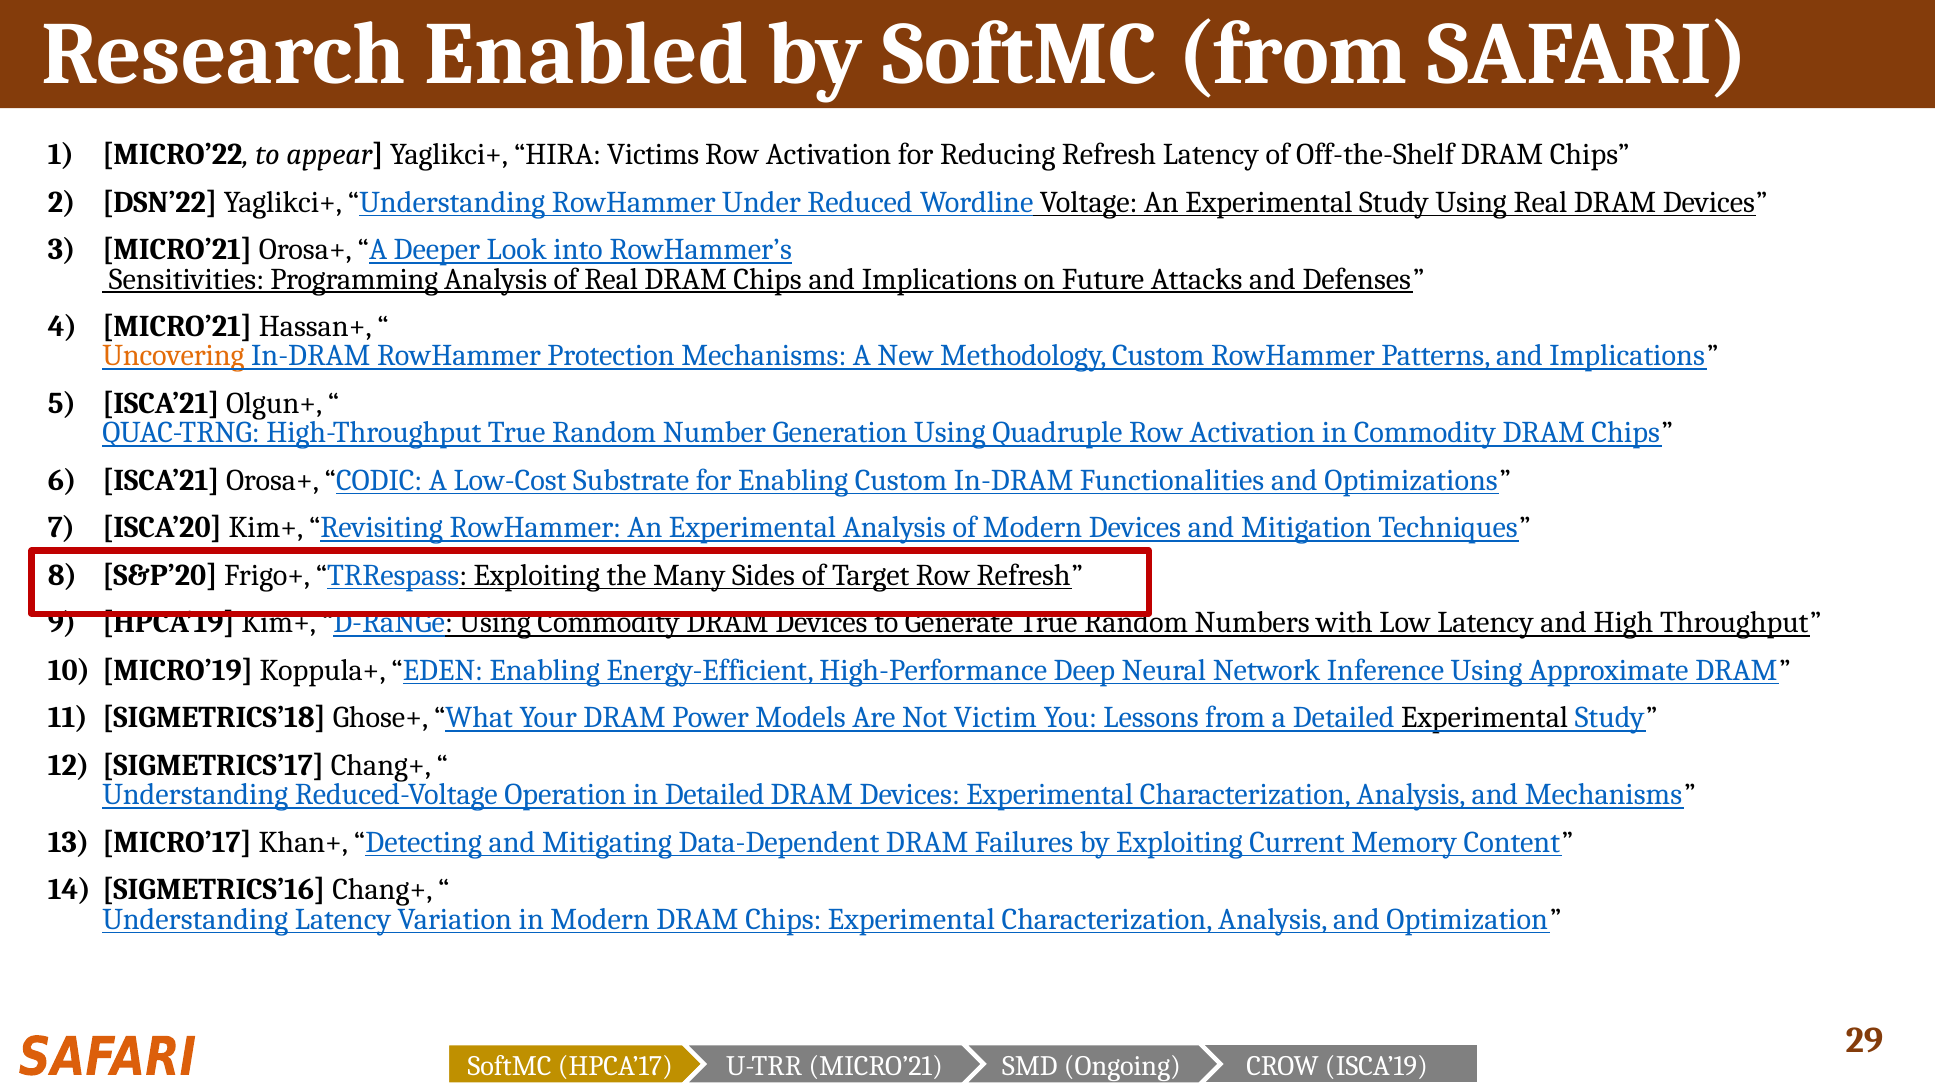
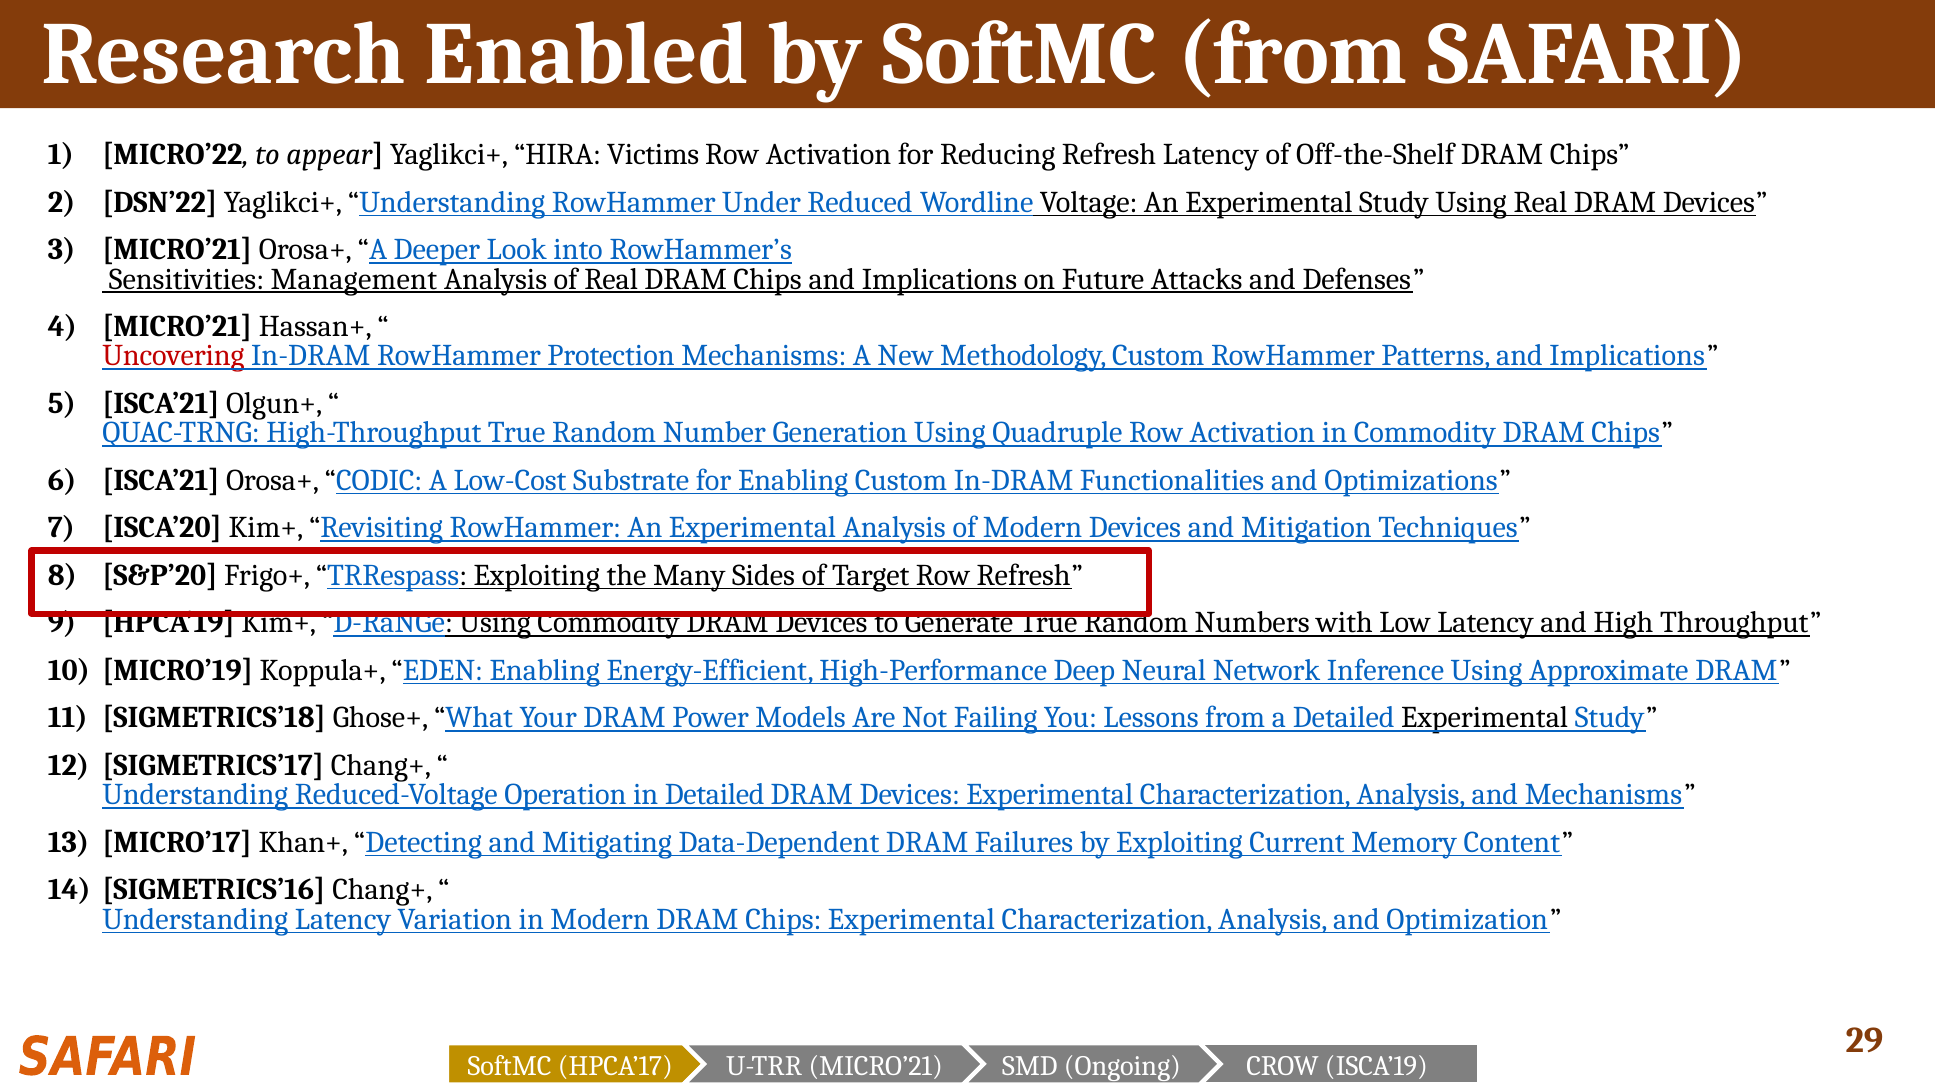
Programming: Programming -> Management (354, 279)
Uncovering colour: orange -> red (173, 356)
Victim: Victim -> Failing (996, 718)
